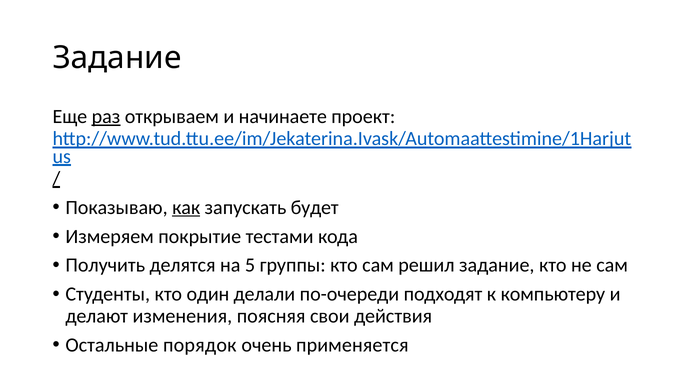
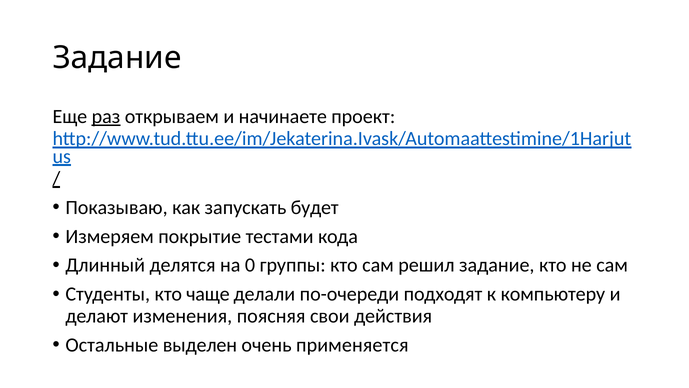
как underline: present -> none (186, 207)
Получить: Получить -> Длинный (105, 265)
5: 5 -> 0 (250, 265)
один: один -> чаще (208, 294)
порядок: порядок -> выделен (200, 345)
